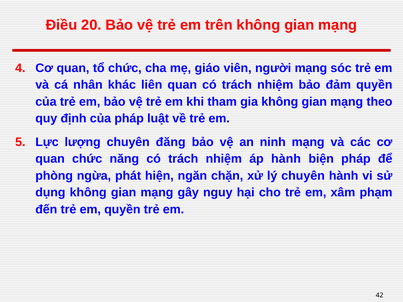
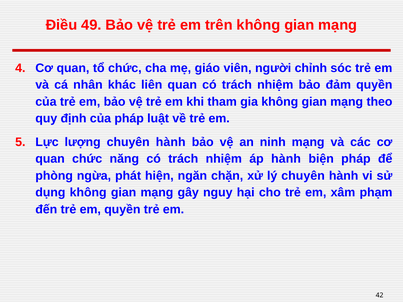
20: 20 -> 49 (91, 25)
người mạng: mạng -> chỉnh (311, 68)
lượng chuyên đăng: đăng -> hành (171, 142)
